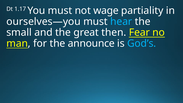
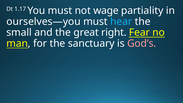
then: then -> right (114, 32)
announce: announce -> sanctuary (91, 43)
God’s colour: light blue -> pink (142, 43)
